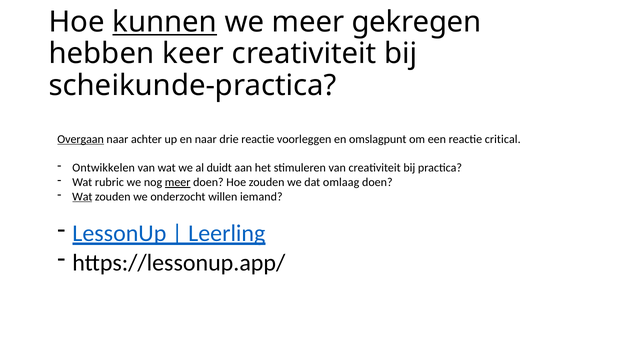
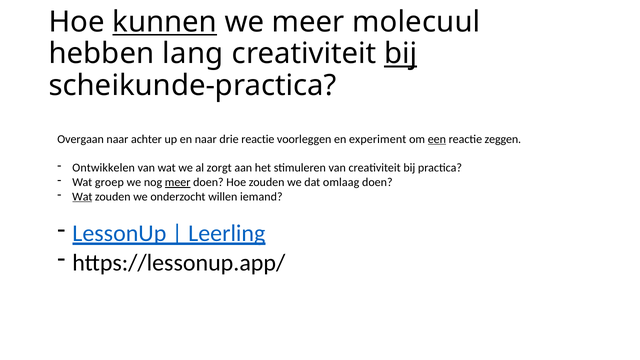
gekregen: gekregen -> molecuul (416, 22)
keer: keer -> lang (193, 54)
bij underline: none -> present (401, 54)
Overgaan underline: present -> none (81, 139)
omslagpunt: omslagpunt -> experiment (378, 139)
een underline: none -> present (437, 139)
critical: critical -> zeggen (503, 139)
duidt: duidt -> zorgt (219, 168)
rubric: rubric -> groep (109, 182)
